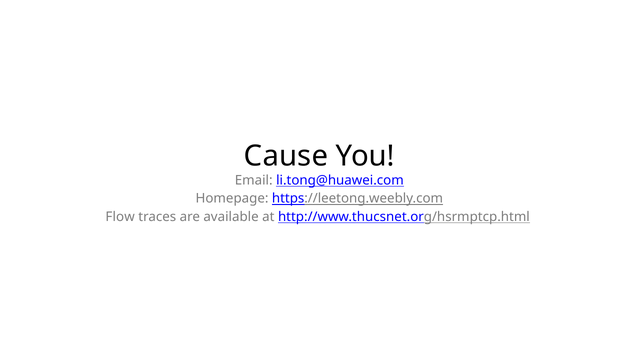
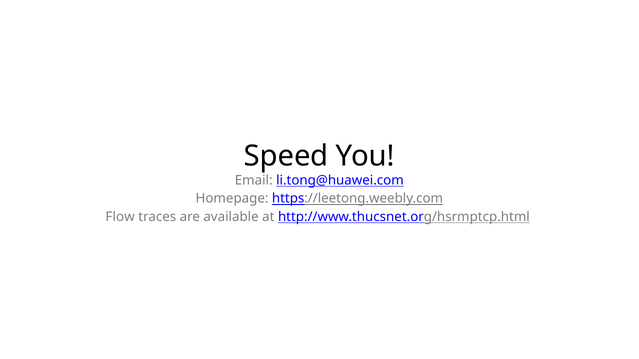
Cause: Cause -> Speed (286, 156)
